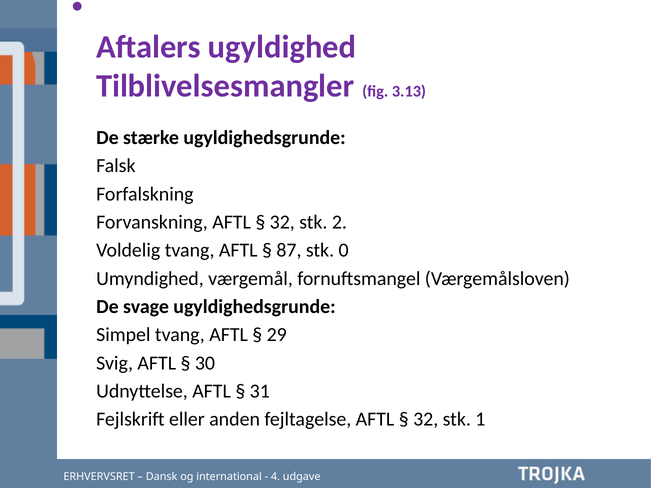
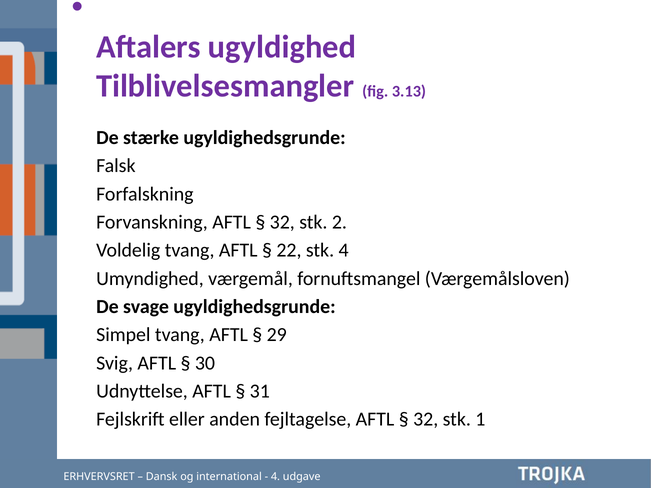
87: 87 -> 22 (289, 250)
stk 0: 0 -> 4 (344, 250)
